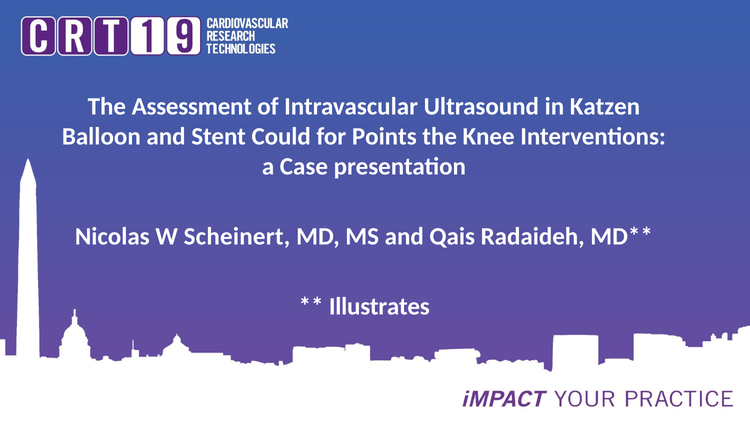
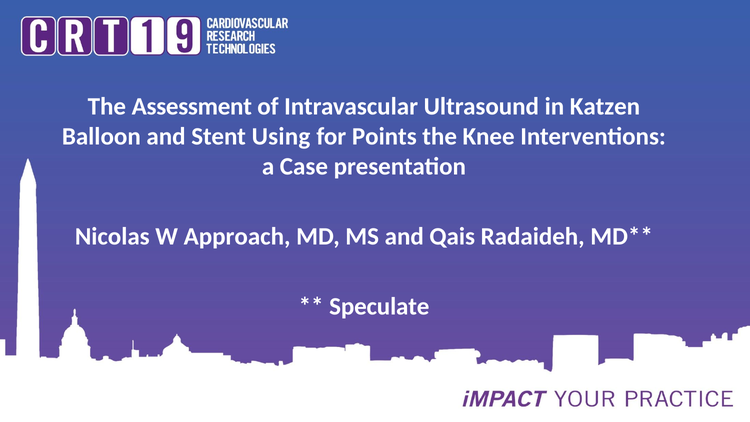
Could: Could -> Using (281, 136)
Scheinert: Scheinert -> Approach (237, 236)
Illustrates: Illustrates -> Speculate (379, 306)
